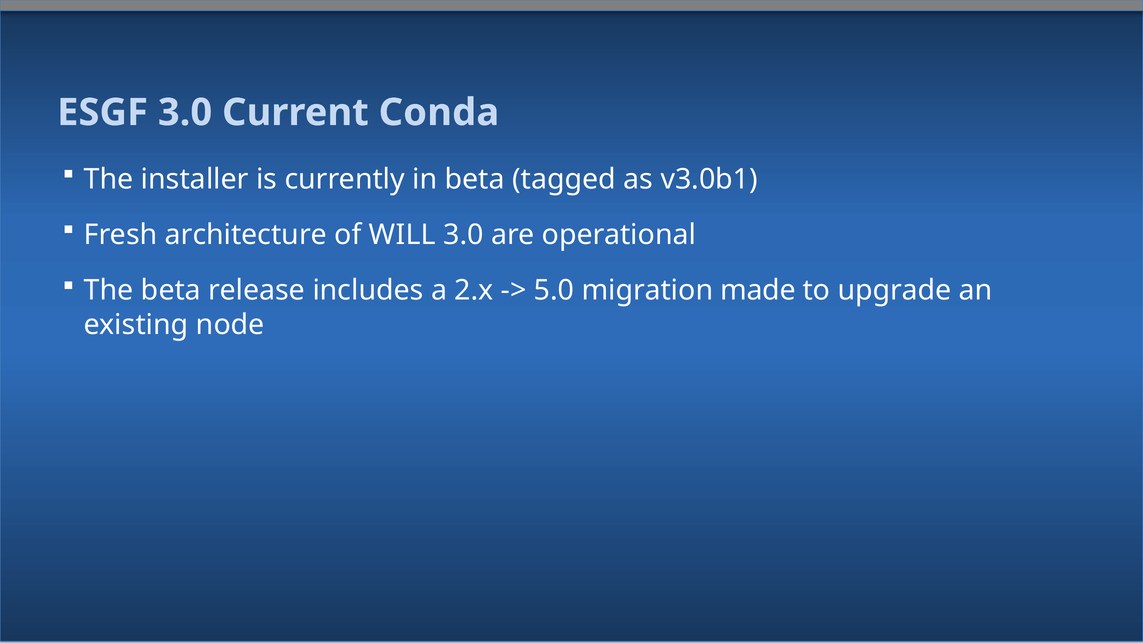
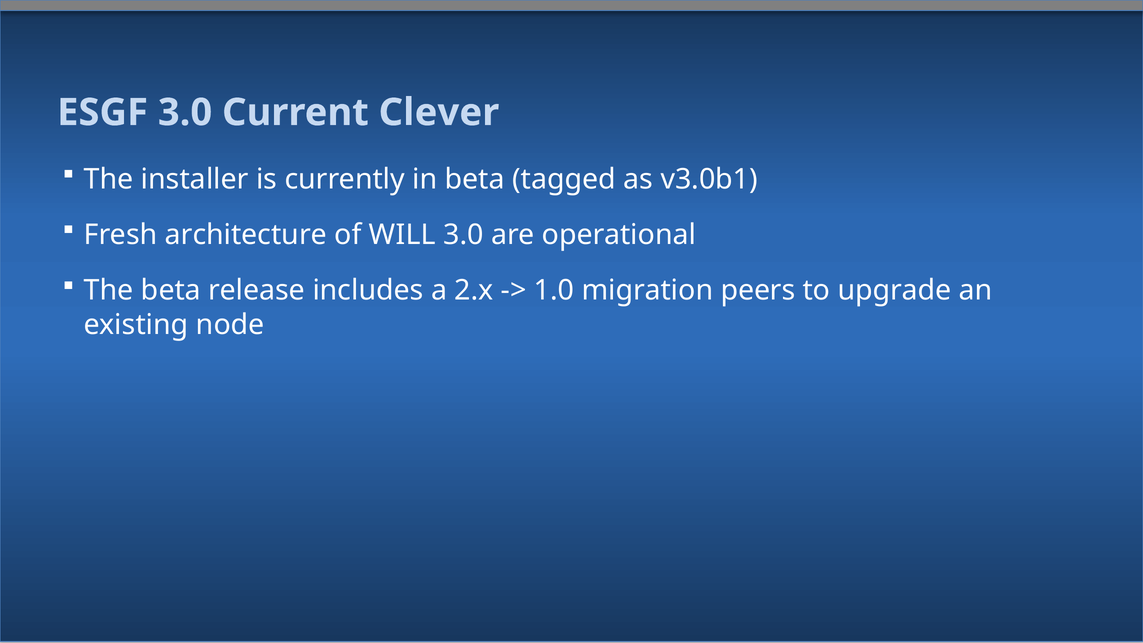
Conda: Conda -> Clever (439, 113)
5.0: 5.0 -> 1.0 (554, 291)
made: made -> peers (758, 291)
